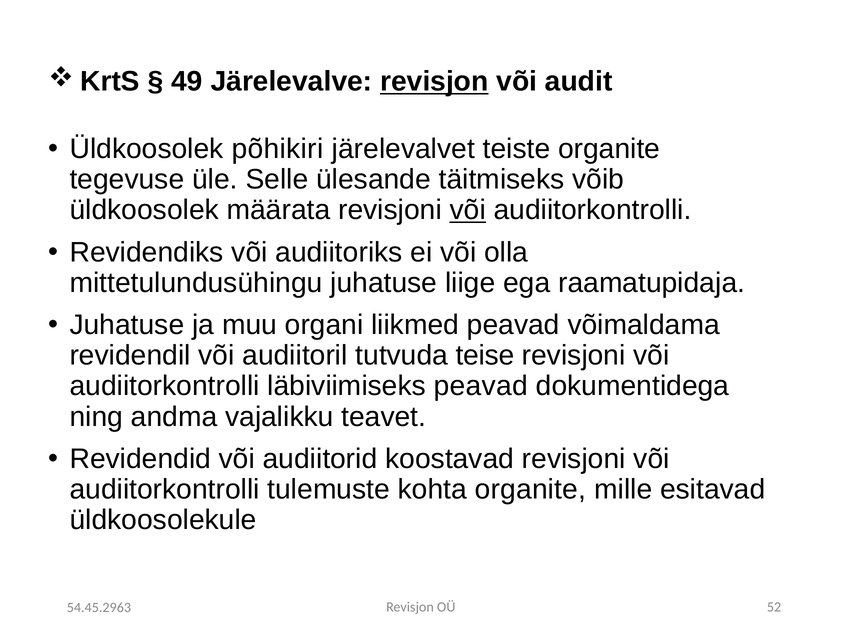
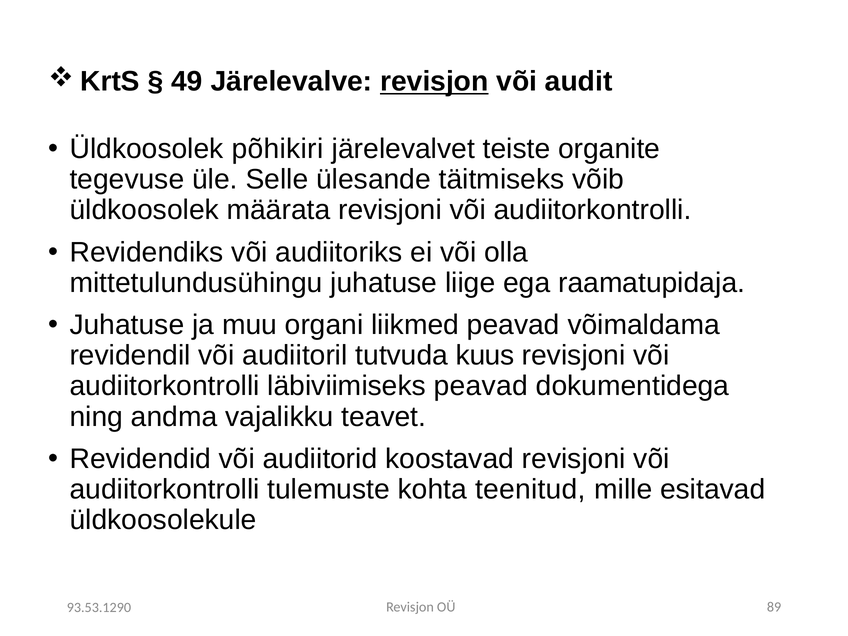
või underline: present -> none (468, 210)
teise: teise -> kuus (485, 356)
kohta organite: organite -> teenitud (530, 489)
52: 52 -> 89 (774, 607)
54.45.2963: 54.45.2963 -> 93.53.1290 (99, 607)
